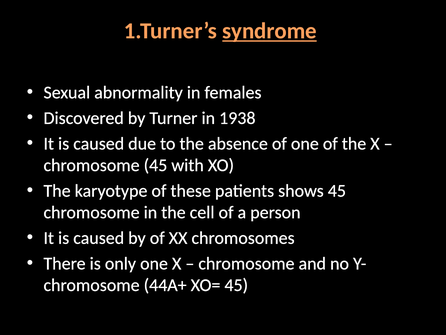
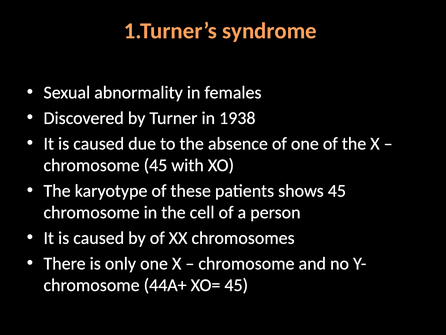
syndrome underline: present -> none (270, 31)
